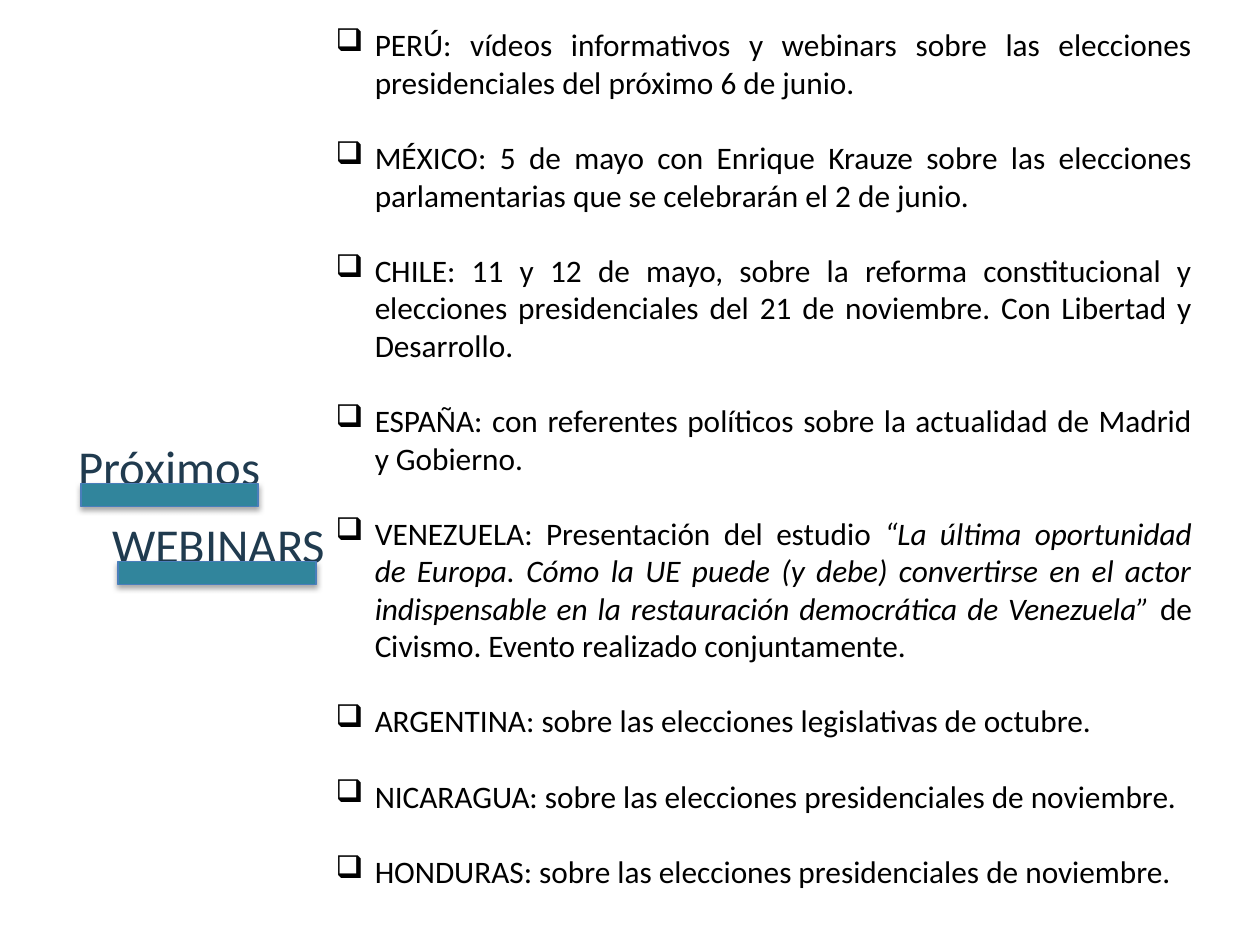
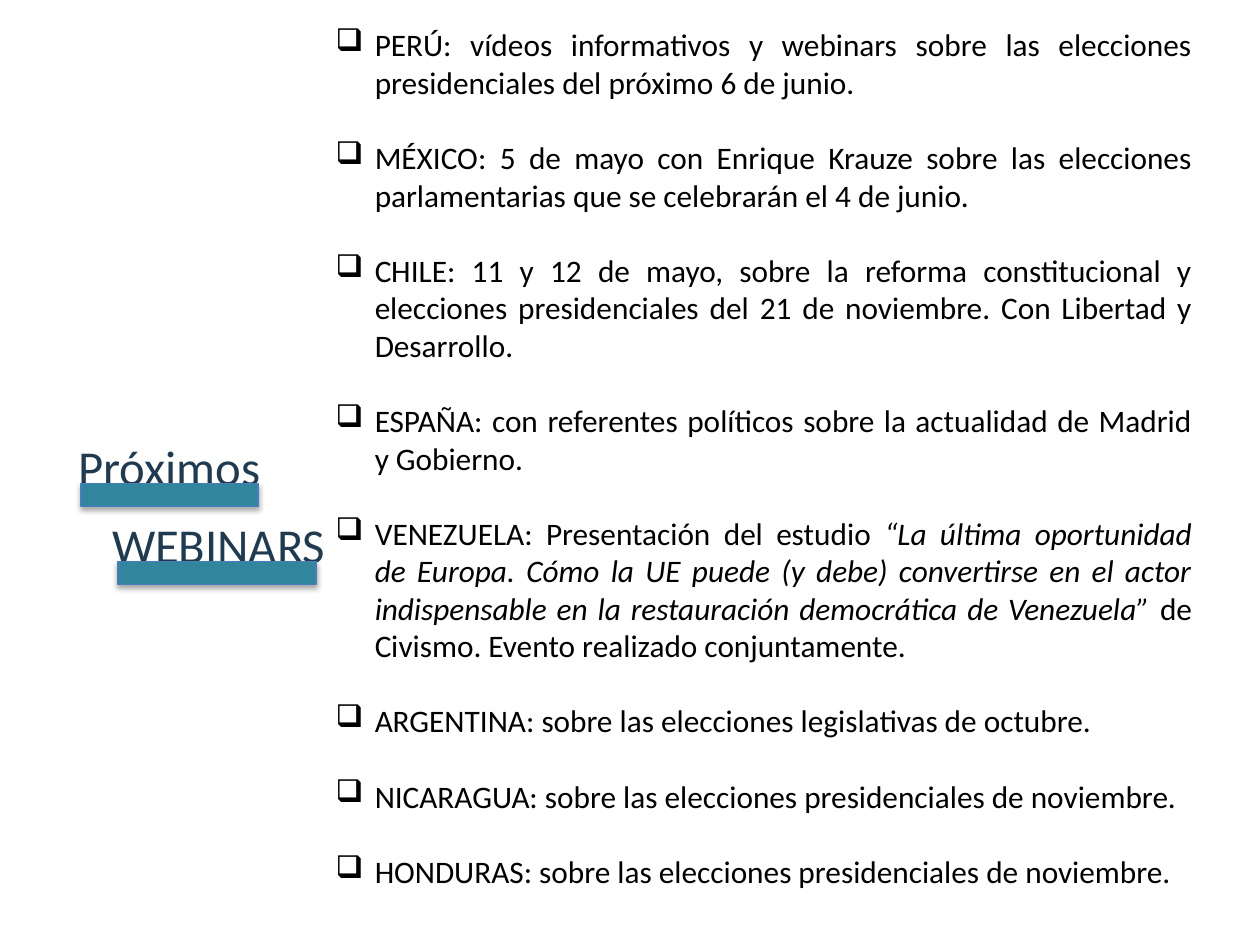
2: 2 -> 4 (843, 197)
